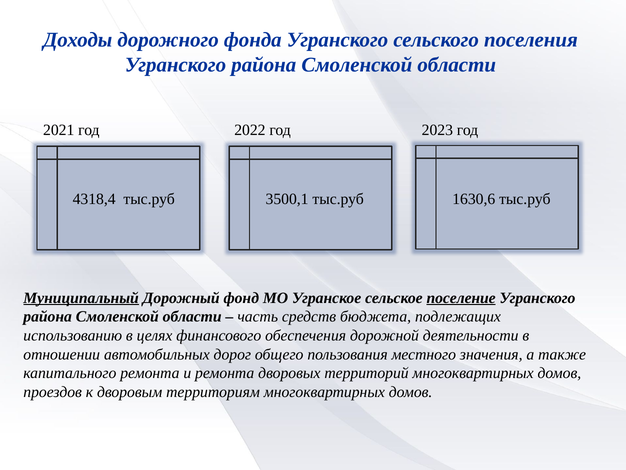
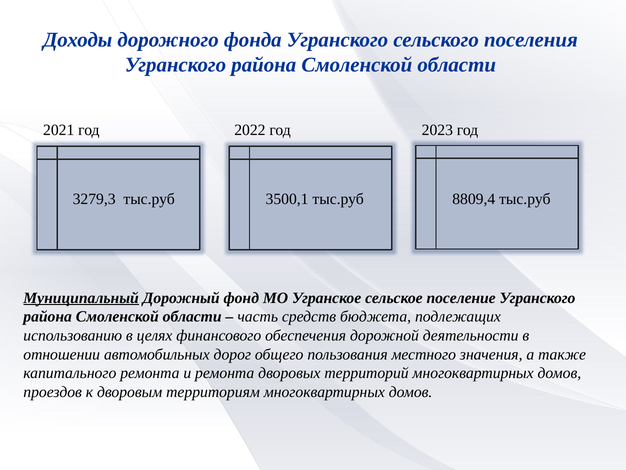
4318,4: 4318,4 -> 3279,3 (94, 199)
1630,6: 1630,6 -> 8809,4 (474, 199)
поселение underline: present -> none (461, 298)
